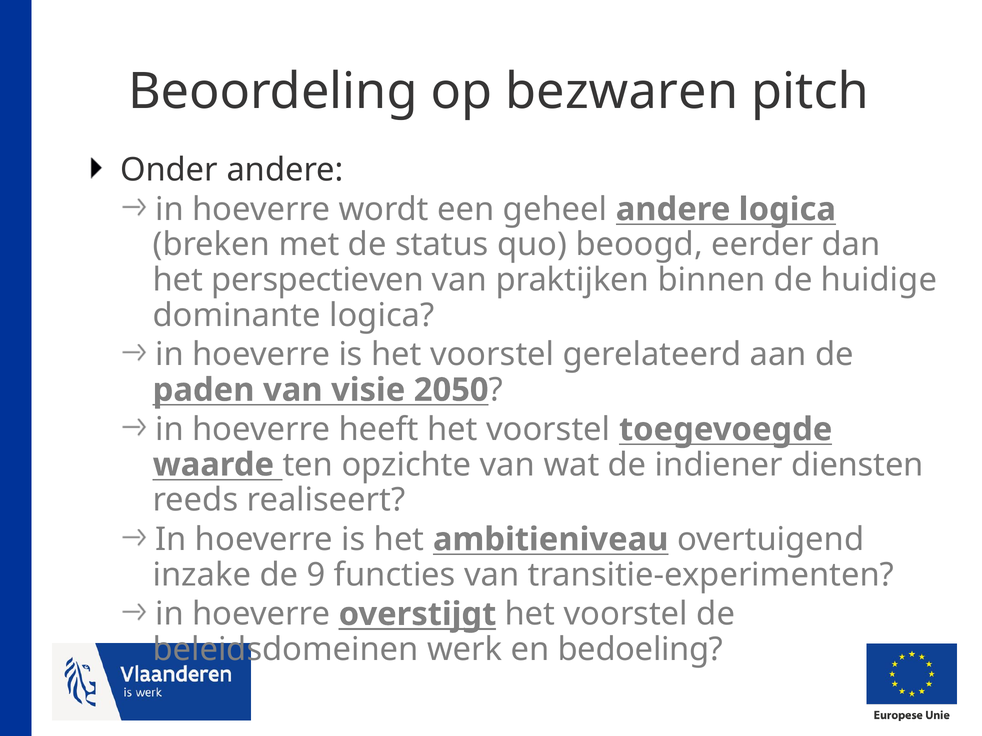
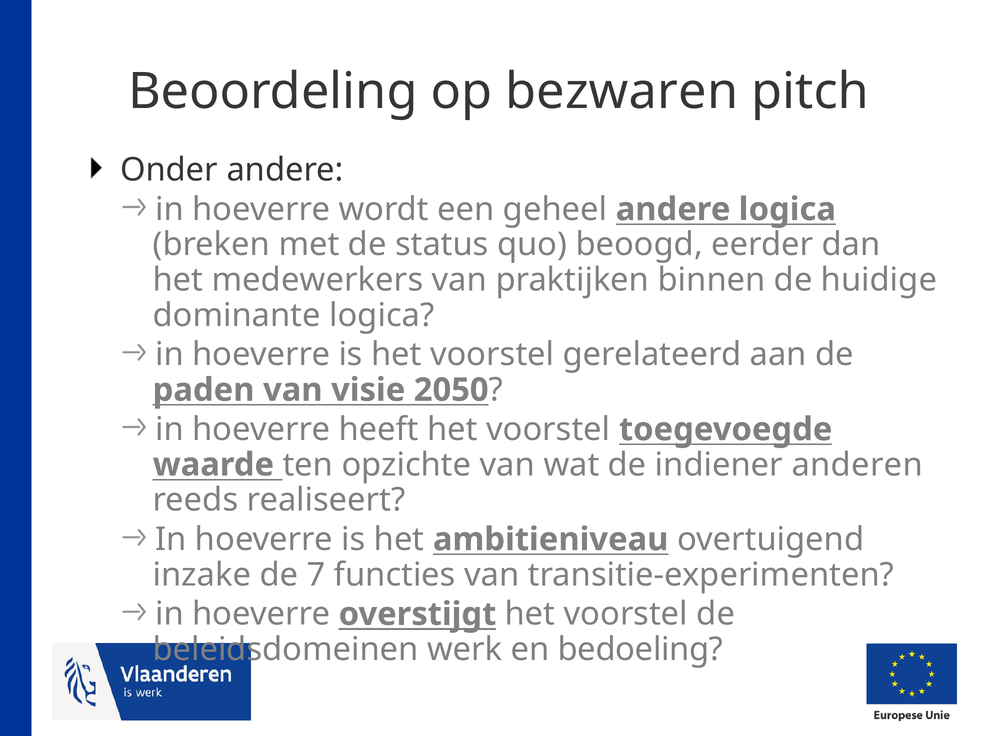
perspectieven: perspectieven -> medewerkers (317, 280)
diensten: diensten -> anderen (857, 465)
9: 9 -> 7 (316, 575)
